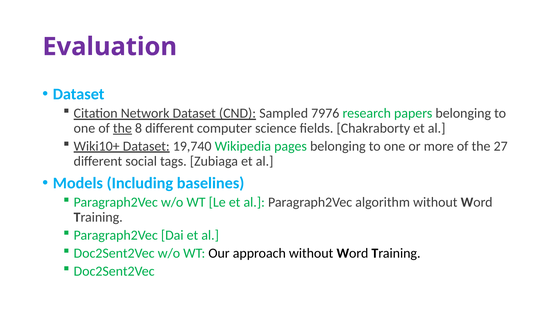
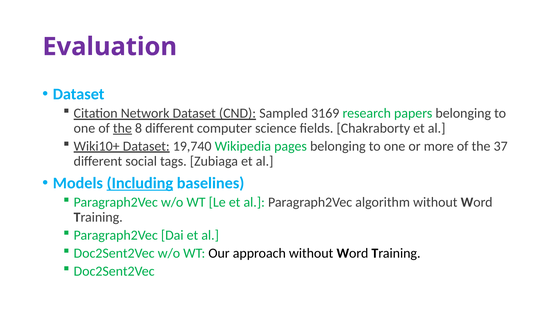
7976: 7976 -> 3169 (325, 113)
27: 27 -> 37 (501, 146)
Including underline: none -> present (140, 183)
